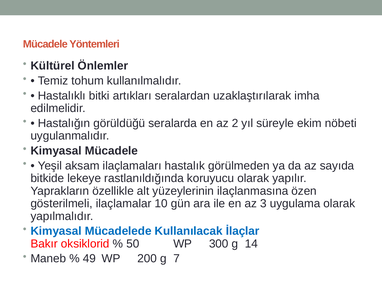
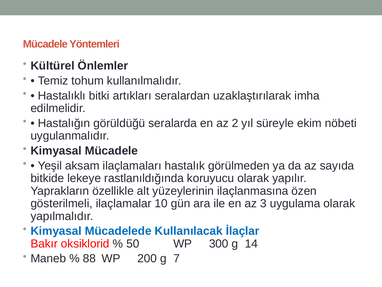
49: 49 -> 88 (89, 258)
